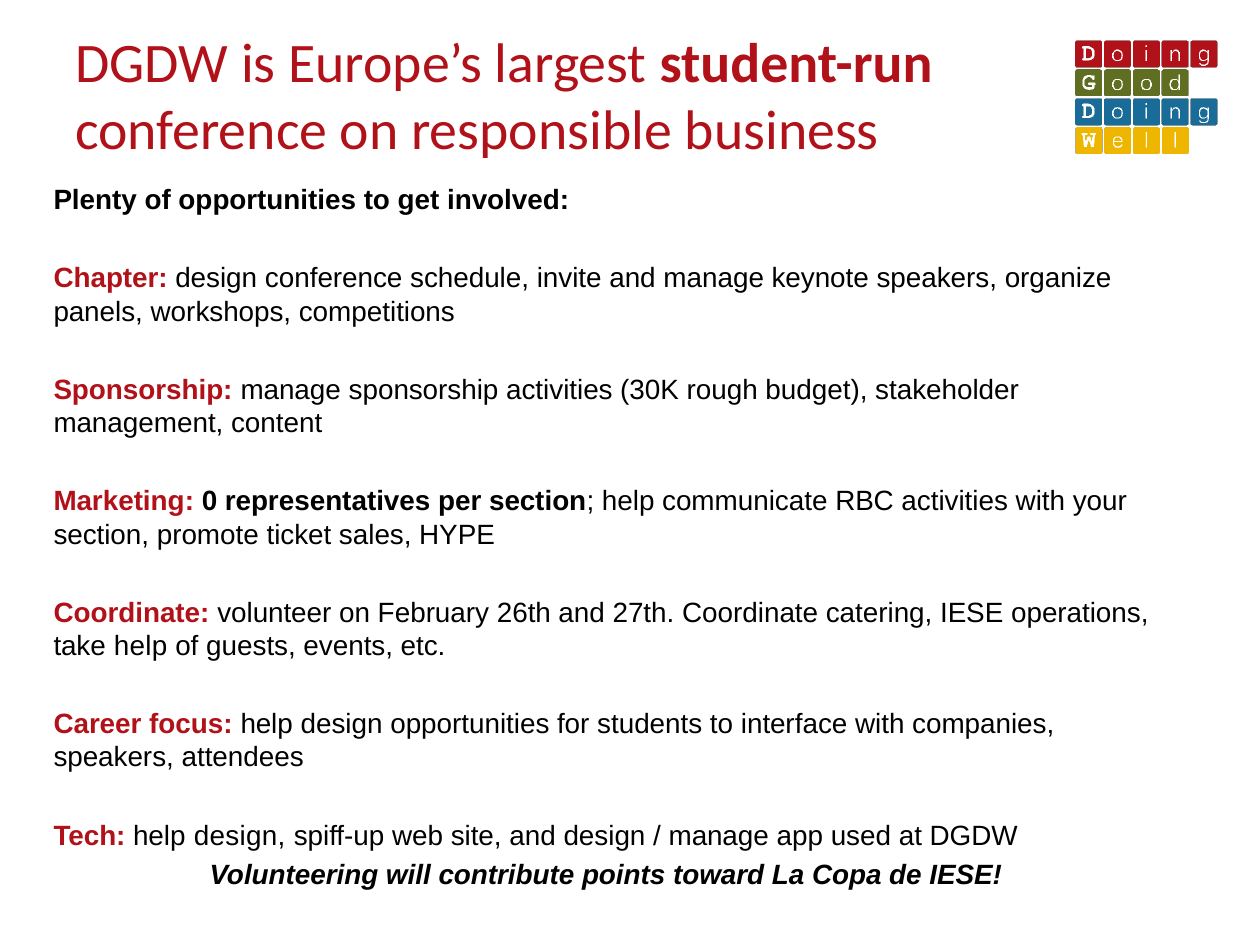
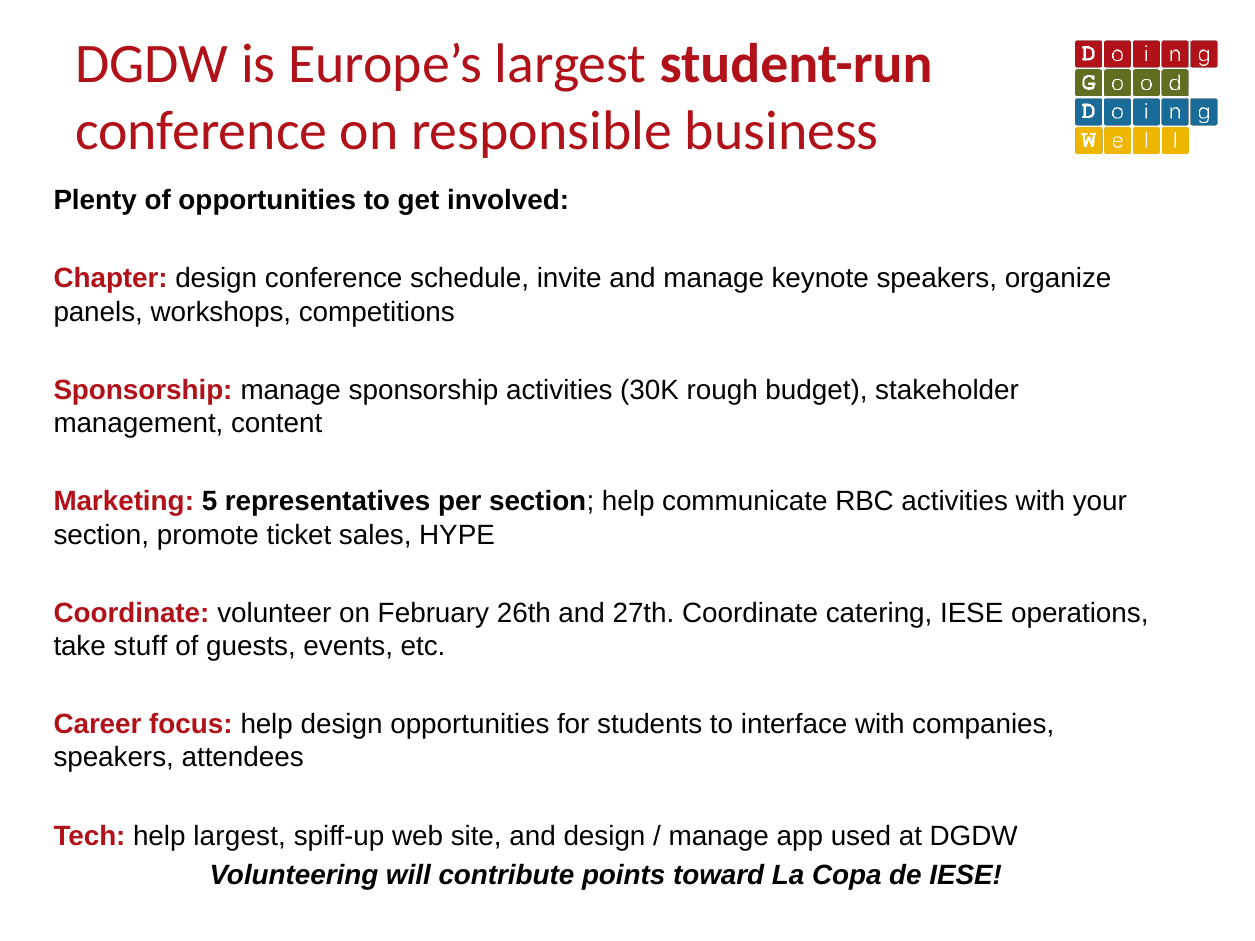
0: 0 -> 5 (210, 502)
take help: help -> stuff (141, 646)
Tech help design: design -> largest (240, 836)
